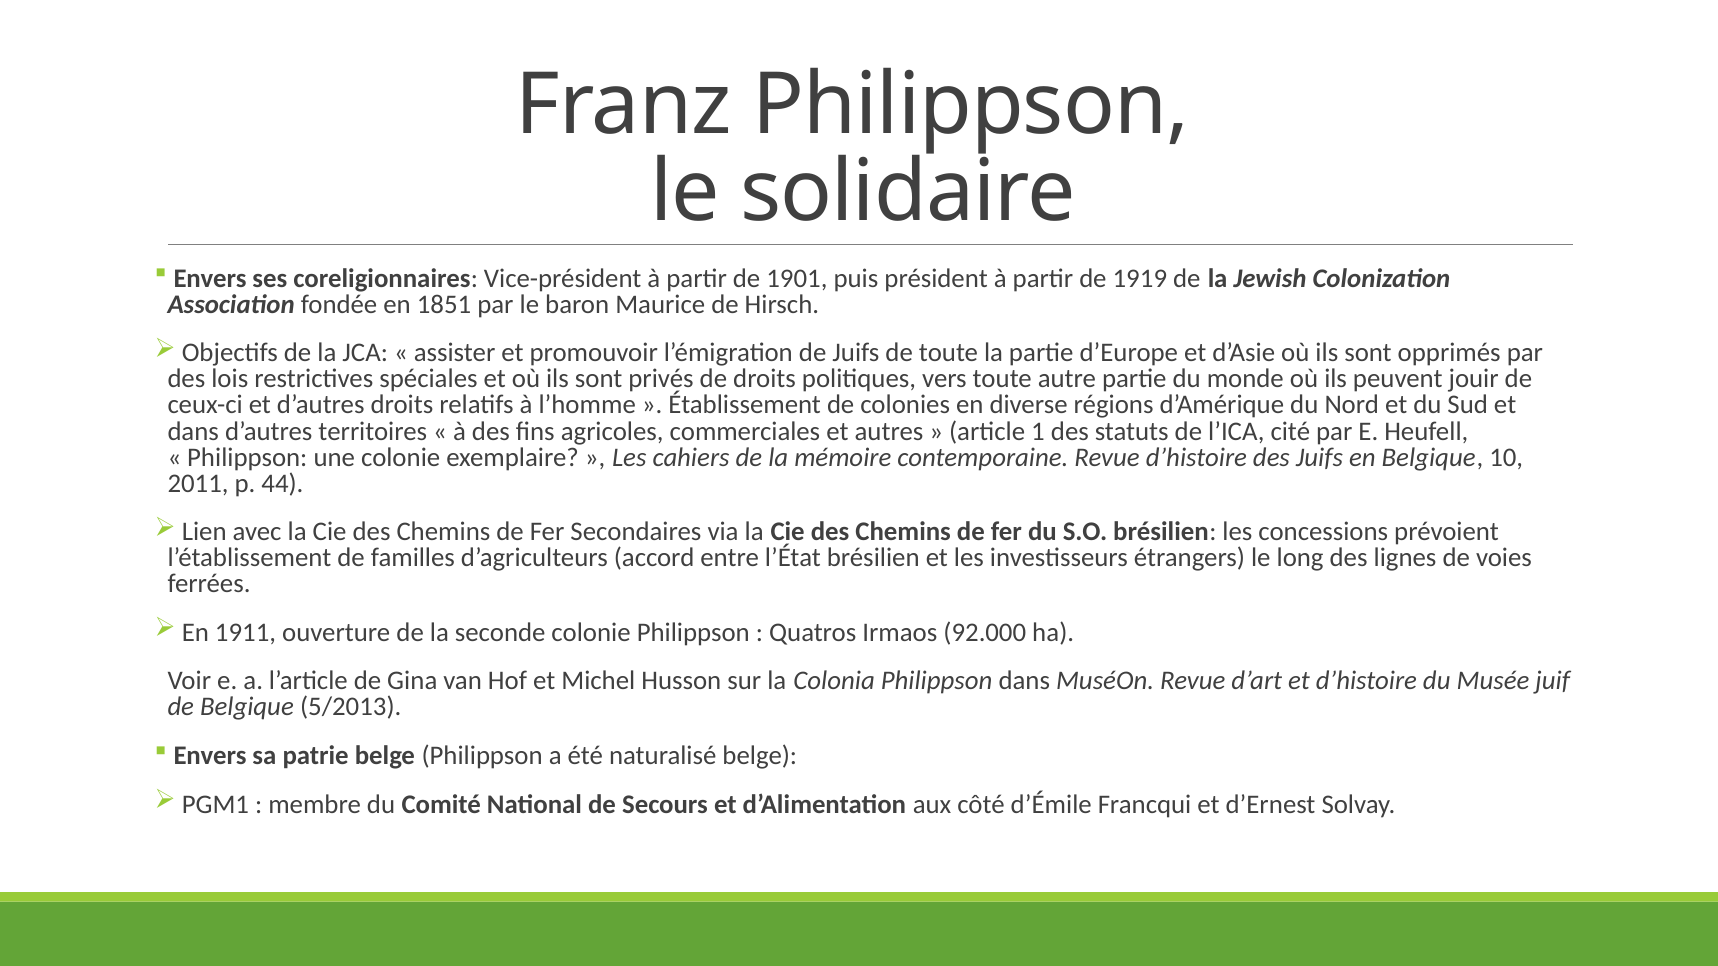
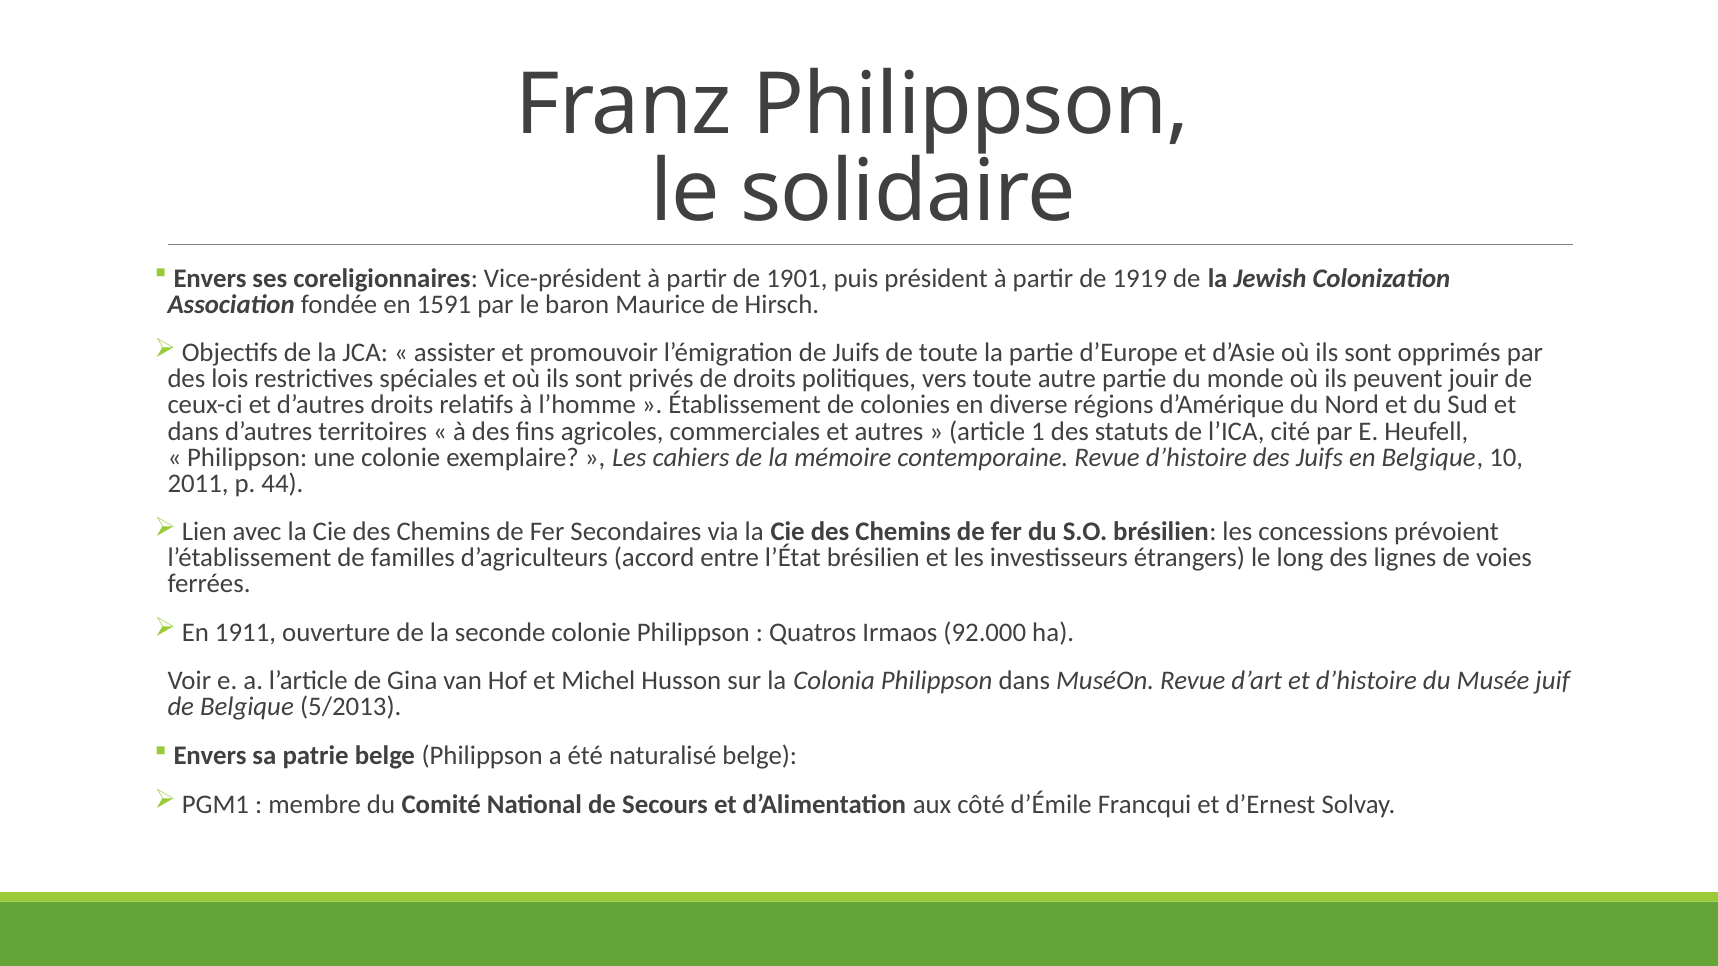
1851: 1851 -> 1591 (444, 305)
